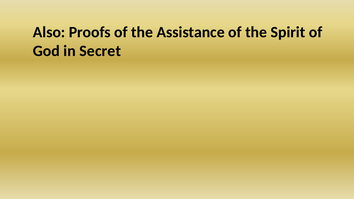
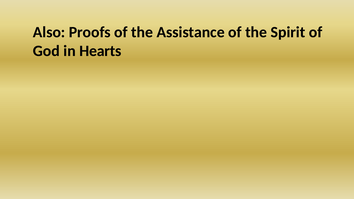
Secret: Secret -> Hearts (100, 51)
